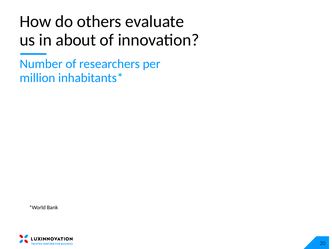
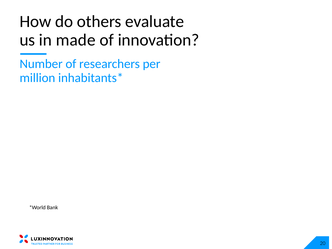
about: about -> made (76, 40)
